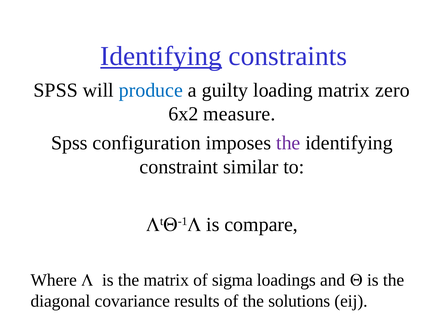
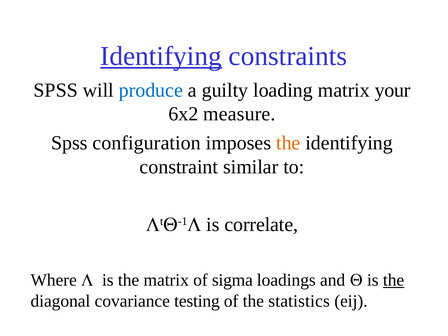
zero: zero -> your (393, 90)
the colour: purple -> orange (288, 143)
compare: compare -> correlate (261, 225)
the underline: none -> present (394, 280)
results: results -> testing (197, 301)
solutions: solutions -> statistics (299, 301)
